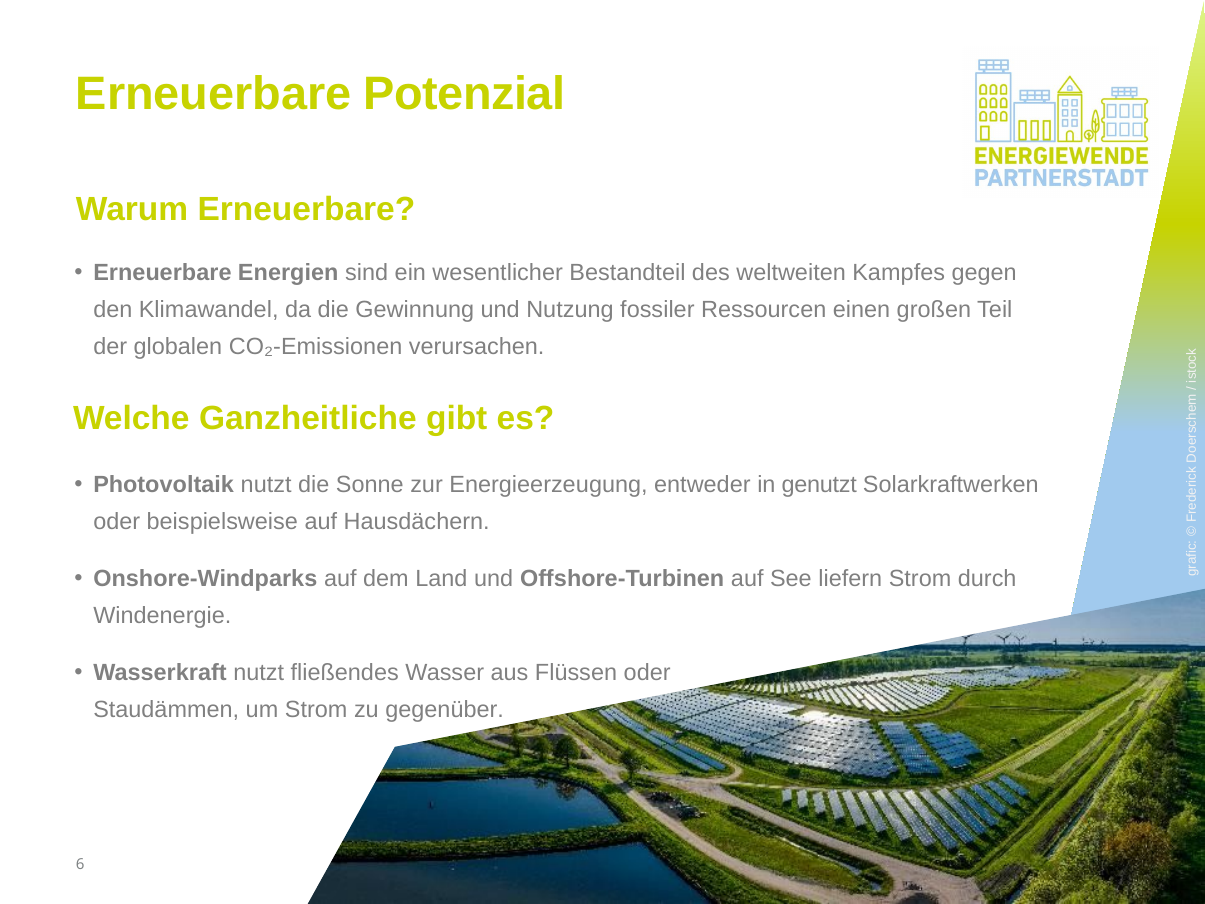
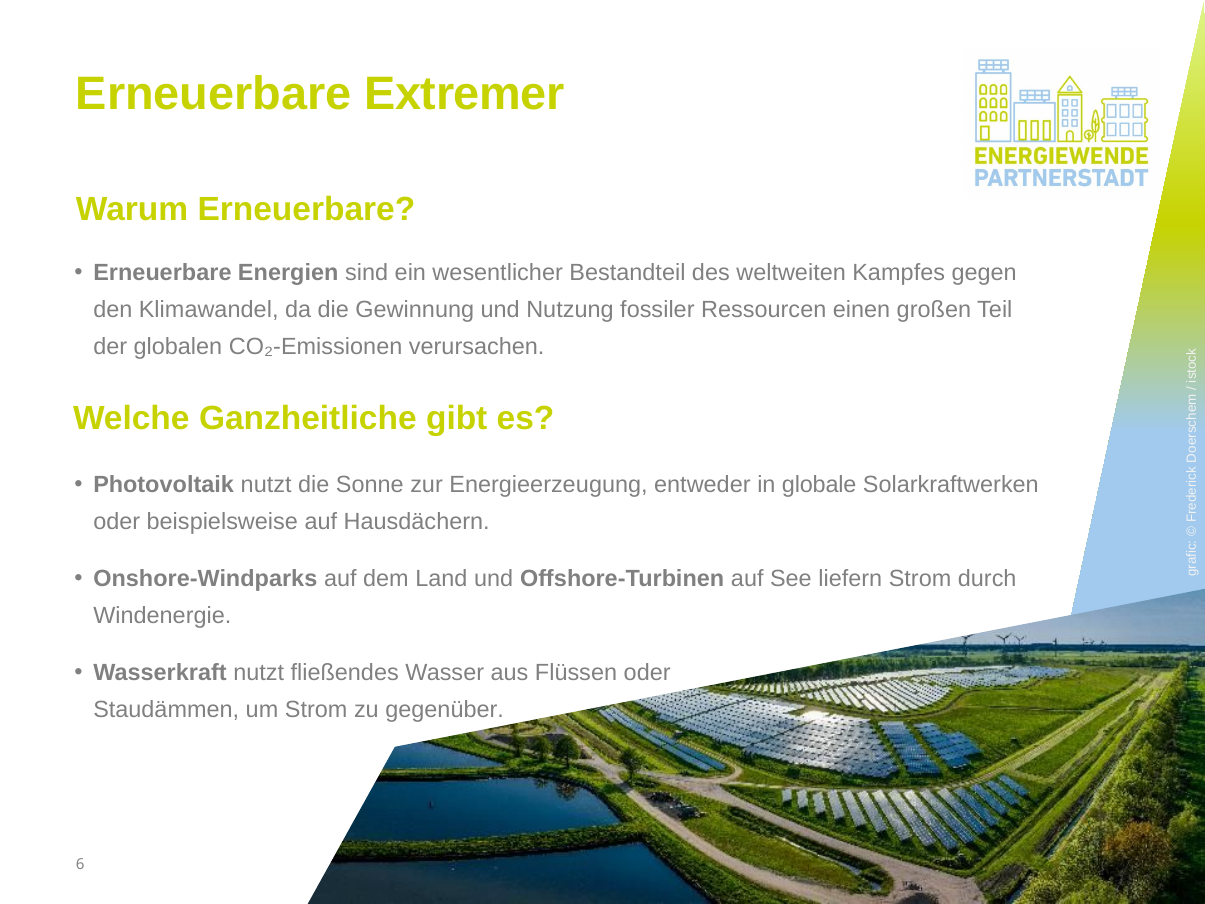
Potenzial: Potenzial -> Extremer (465, 94)
genutzt: genutzt -> globale (819, 485)
